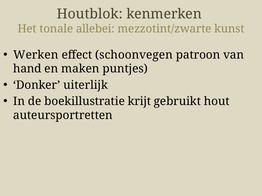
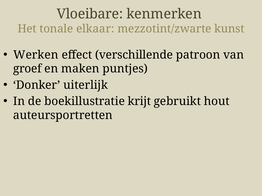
Houtblok: Houtblok -> Vloeibare (90, 14)
allebei: allebei -> elkaar (95, 29)
schoonvegen: schoonvegen -> verschillende (134, 55)
hand: hand -> groef (27, 69)
